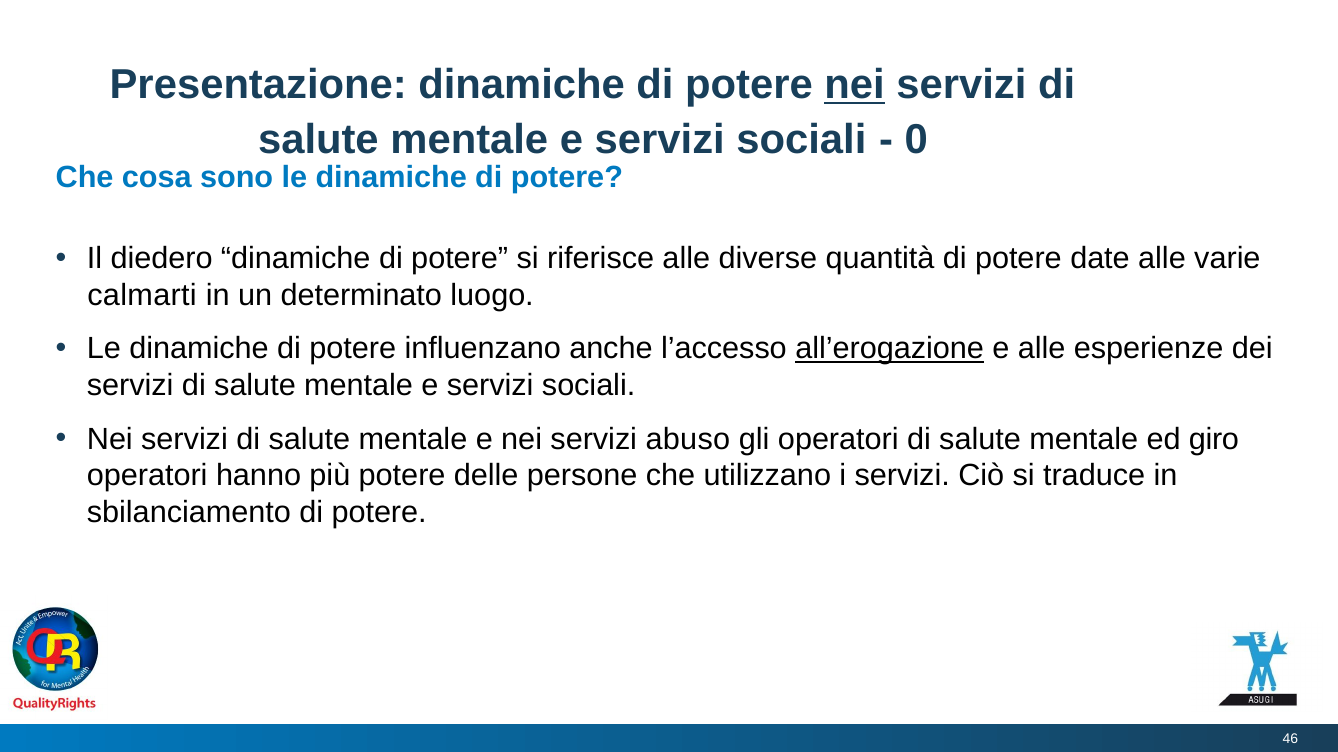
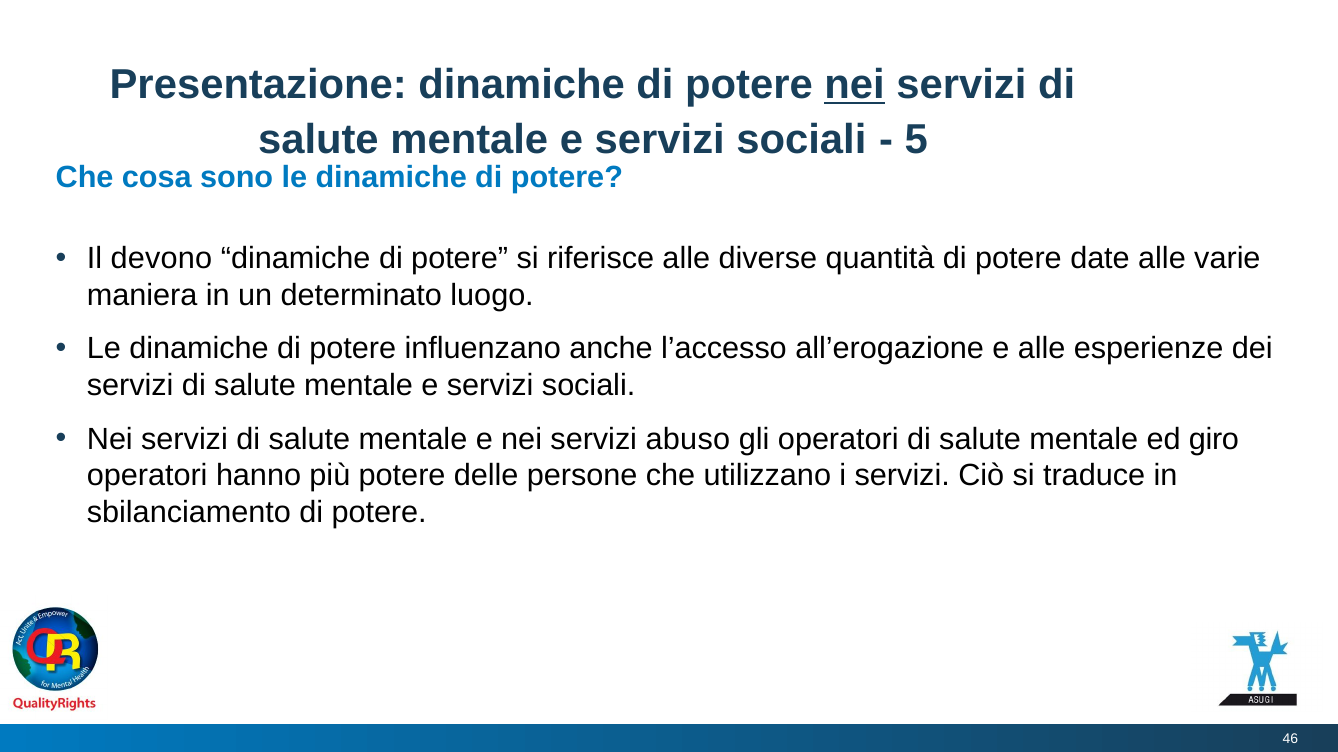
0: 0 -> 5 (916, 140)
diedero: diedero -> devono (161, 259)
calmarti: calmarti -> maniera (142, 296)
all’erogazione underline: present -> none (890, 349)
